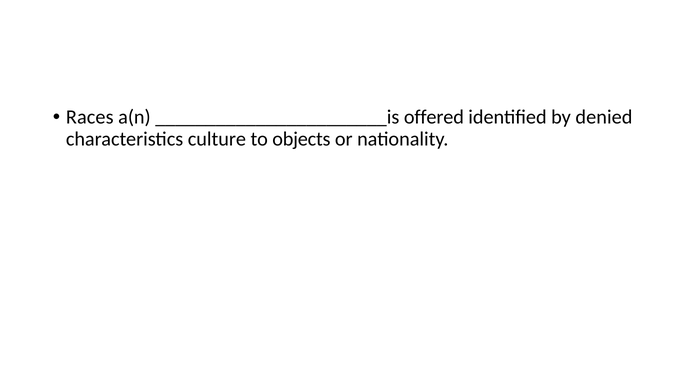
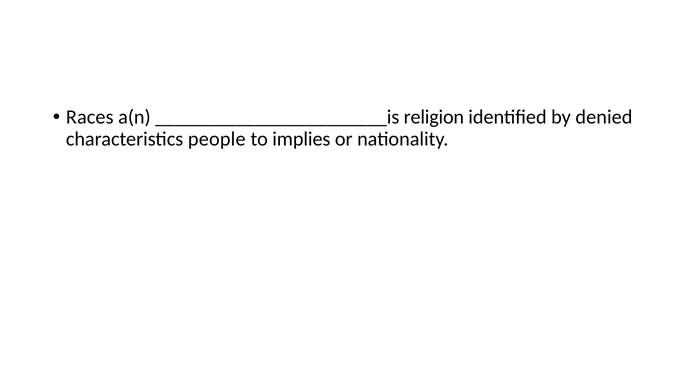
offered: offered -> religion (434, 117)
culture: culture -> people (217, 139)
objects: objects -> implies (301, 139)
